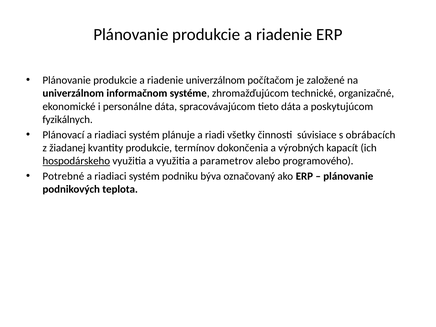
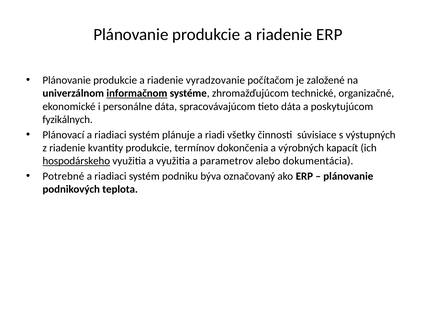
riadenie univerzálnom: univerzálnom -> vyradzovanie (215, 80)
informačnom underline: none -> present (137, 93)
obrábacích: obrábacích -> výstupných (371, 135)
z žiadanej: žiadanej -> riadenie (67, 148)
programového: programového -> dokumentácia (318, 161)
